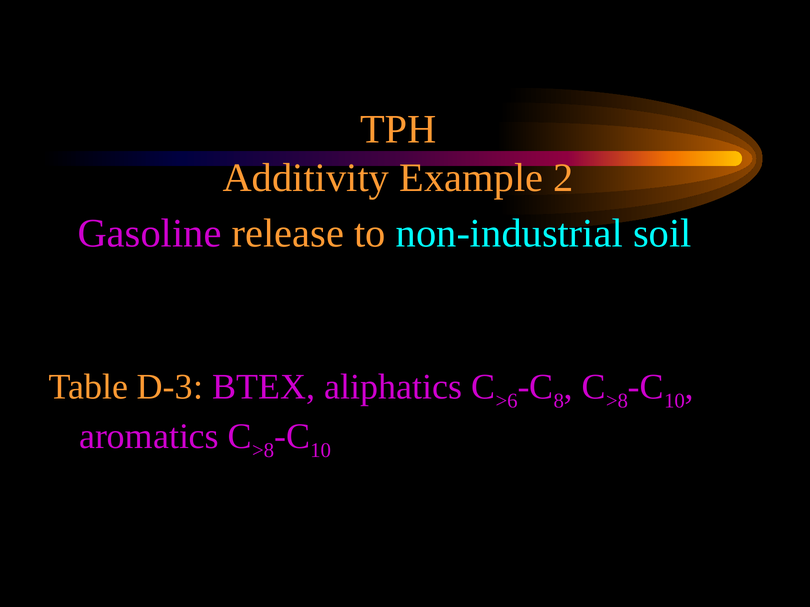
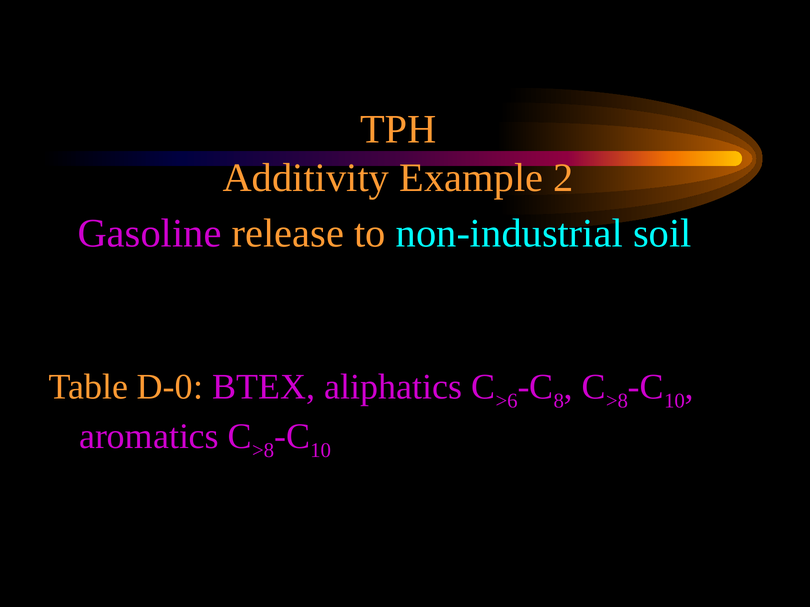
D-3: D-3 -> D-0 (170, 387)
